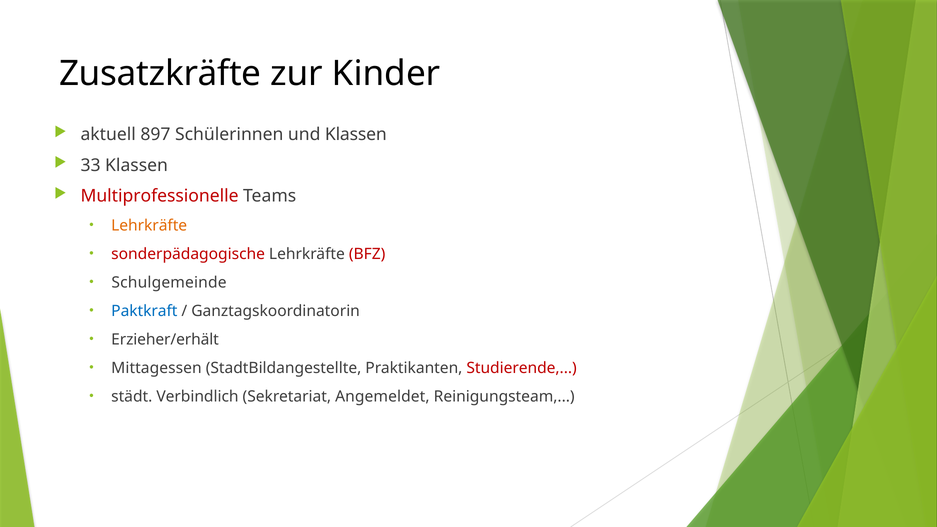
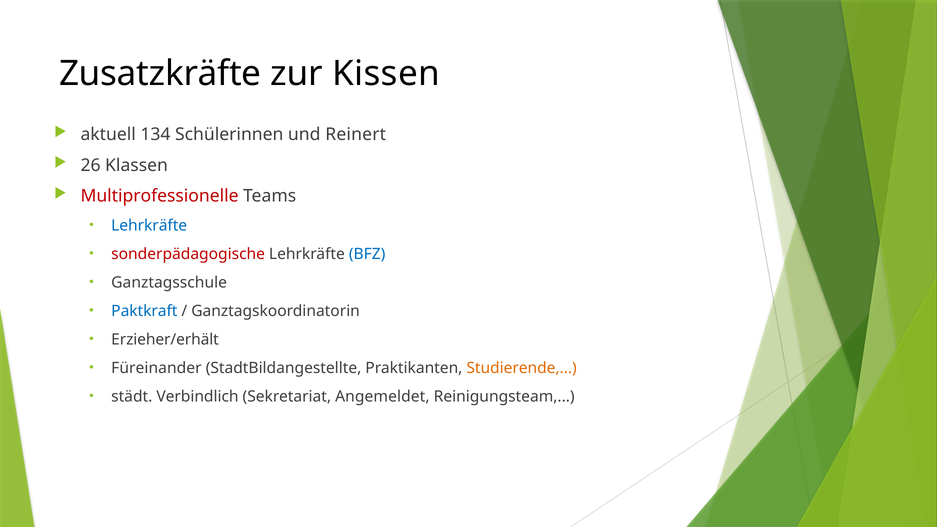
Kinder: Kinder -> Kissen (386, 74)
897: 897 -> 134 (155, 134)
und Klassen: Klassen -> Reinert (356, 134)
33: 33 -> 26 (91, 165)
Lehrkräfte colour: orange -> blue (149, 226)
BFZ colour: red -> blue (367, 254)
Schulgemeinde: Schulgemeinde -> Ganztagsschule (169, 283)
Mittagessen: Mittagessen -> Füreinander (156, 368)
Studierende colour: red -> orange (522, 368)
